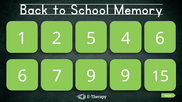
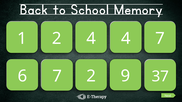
2 5: 5 -> 4 (91, 39)
4 6: 6 -> 7 (160, 39)
7 9: 9 -> 2 (91, 76)
15: 15 -> 37 (160, 77)
